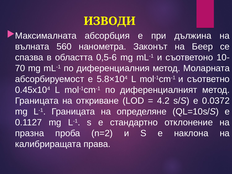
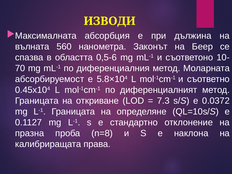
4.2: 4.2 -> 7.3 (163, 101)
n=2: n=2 -> n=8 (102, 133)
